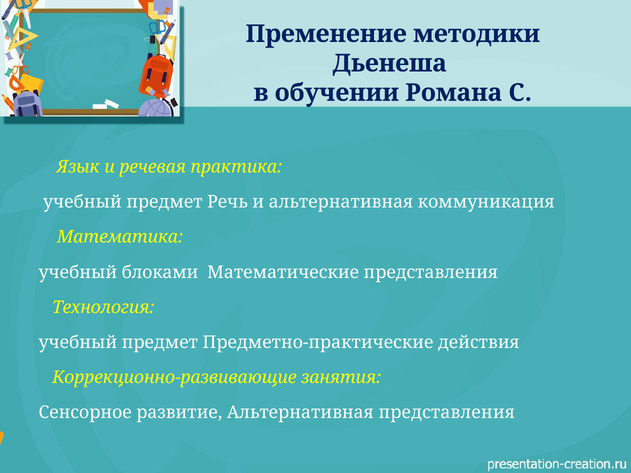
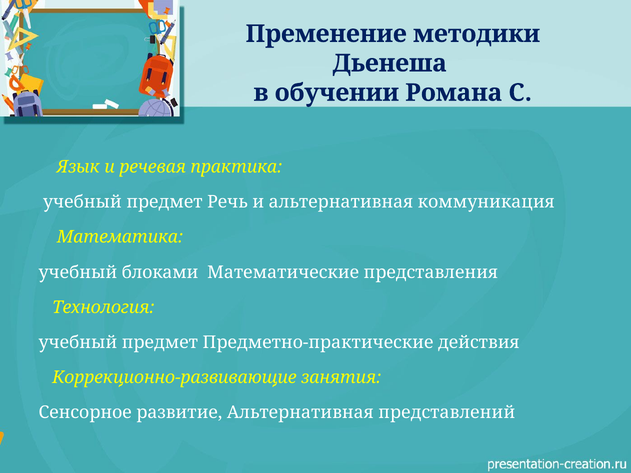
Альтернативная представления: представления -> представлений (447, 413)
